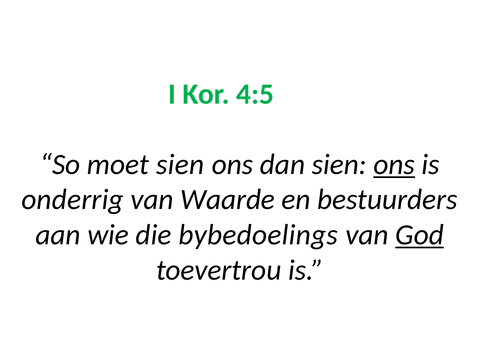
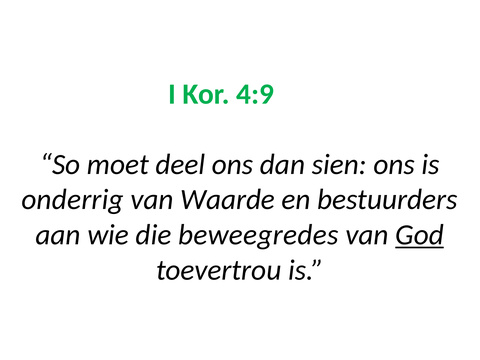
4:5: 4:5 -> 4:9 (255, 94)
moet sien: sien -> deel (180, 164)
ons underline: present -> none (394, 164)
bybedoelings: bybedoelings -> beweegredes (258, 235)
